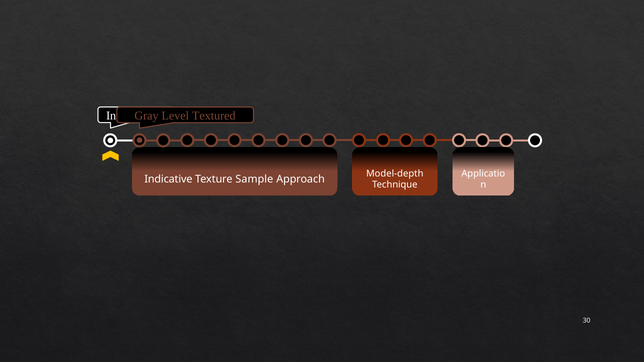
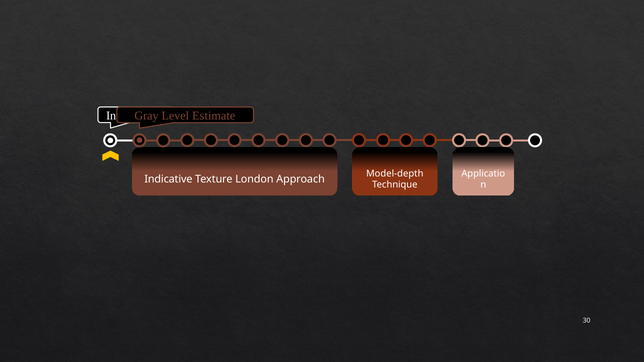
Textured: Textured -> Estimate (214, 116)
Sample: Sample -> London (254, 179)
